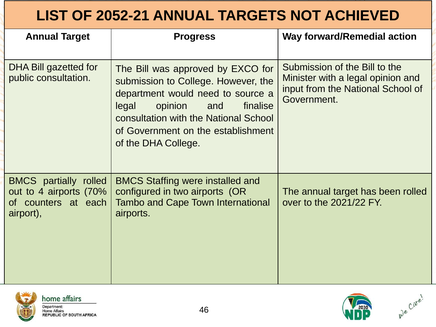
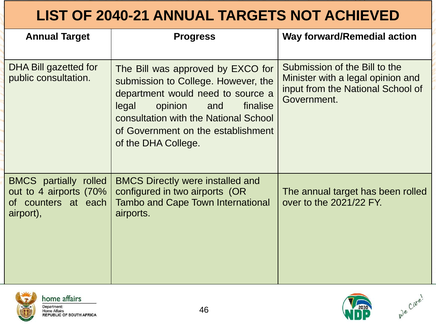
2052-21: 2052-21 -> 2040-21 (123, 16)
Staffing: Staffing -> Directly (163, 181)
